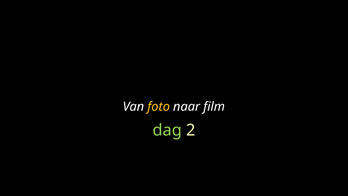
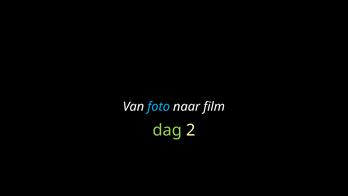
foto colour: yellow -> light blue (159, 107)
